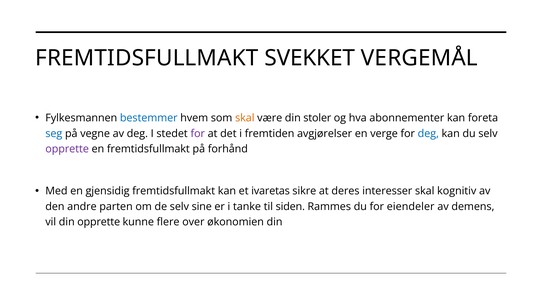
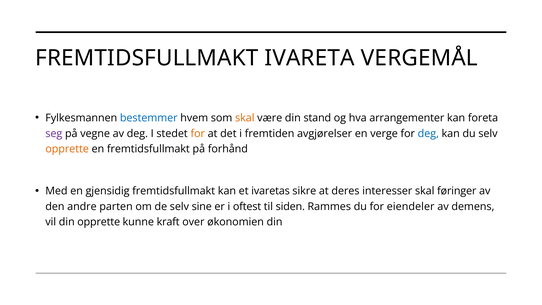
SVEKKET: SVEKKET -> IVARETA (310, 58)
stoler: stoler -> stand (317, 118)
abonnementer: abonnementer -> arrangementer (407, 118)
seg colour: blue -> purple (54, 133)
for colour: purple -> orange (198, 133)
opprette colour: purple -> orange (67, 149)
kognitiv: kognitiv -> føringer (457, 191)
tanke: tanke -> oftest (247, 206)
flere: flere -> kraft (168, 222)
